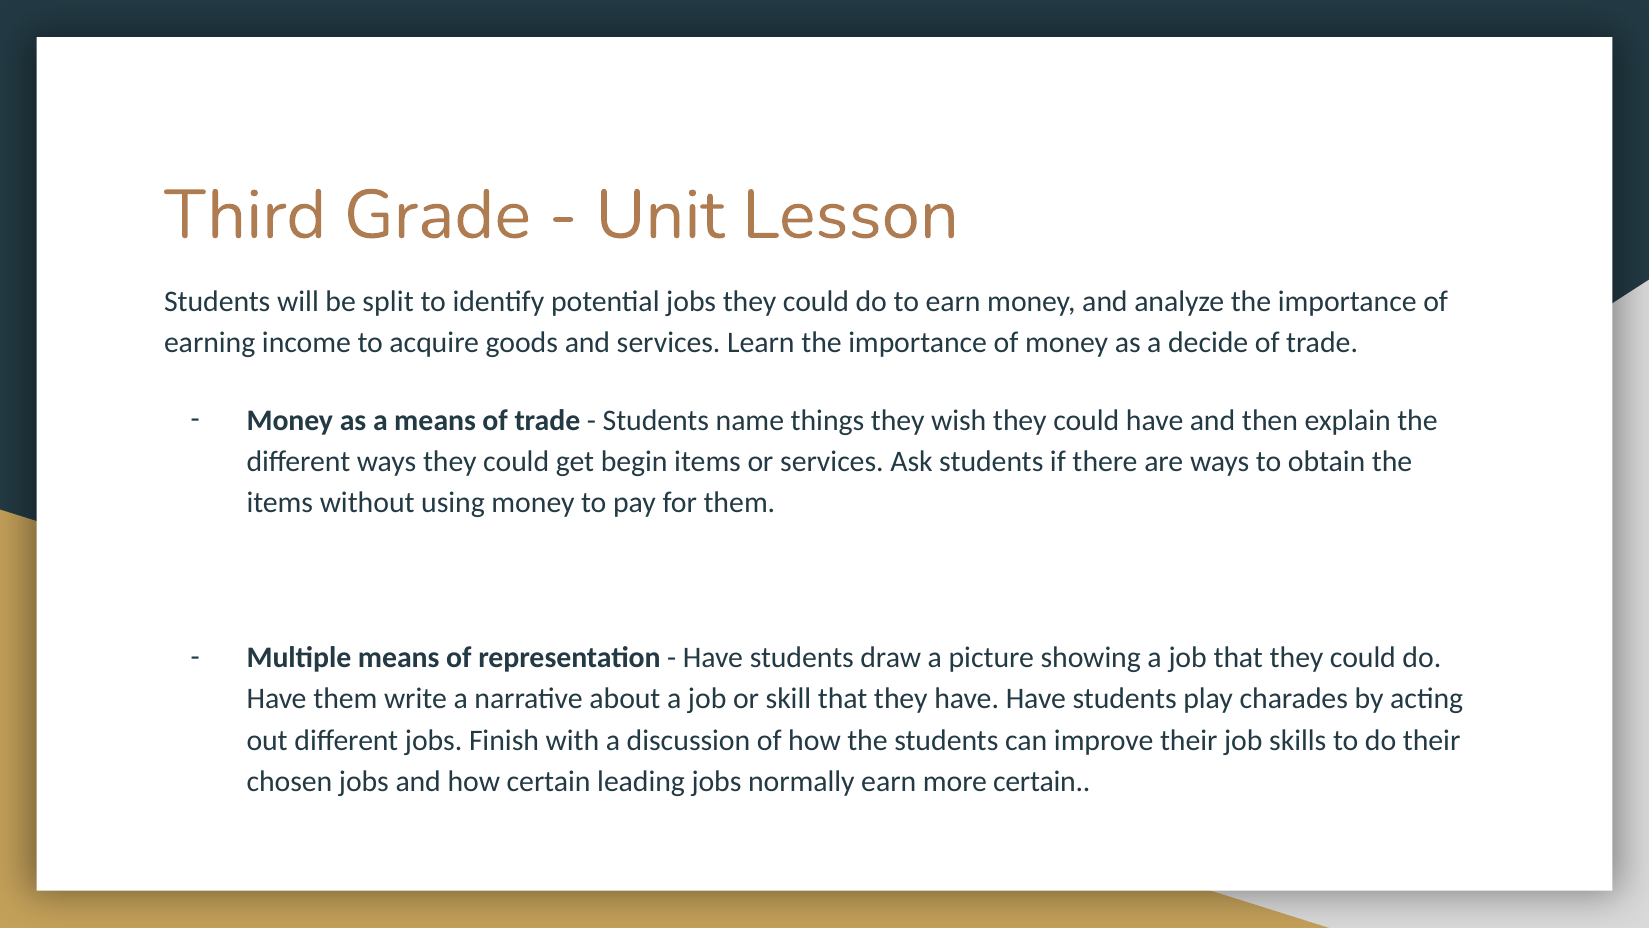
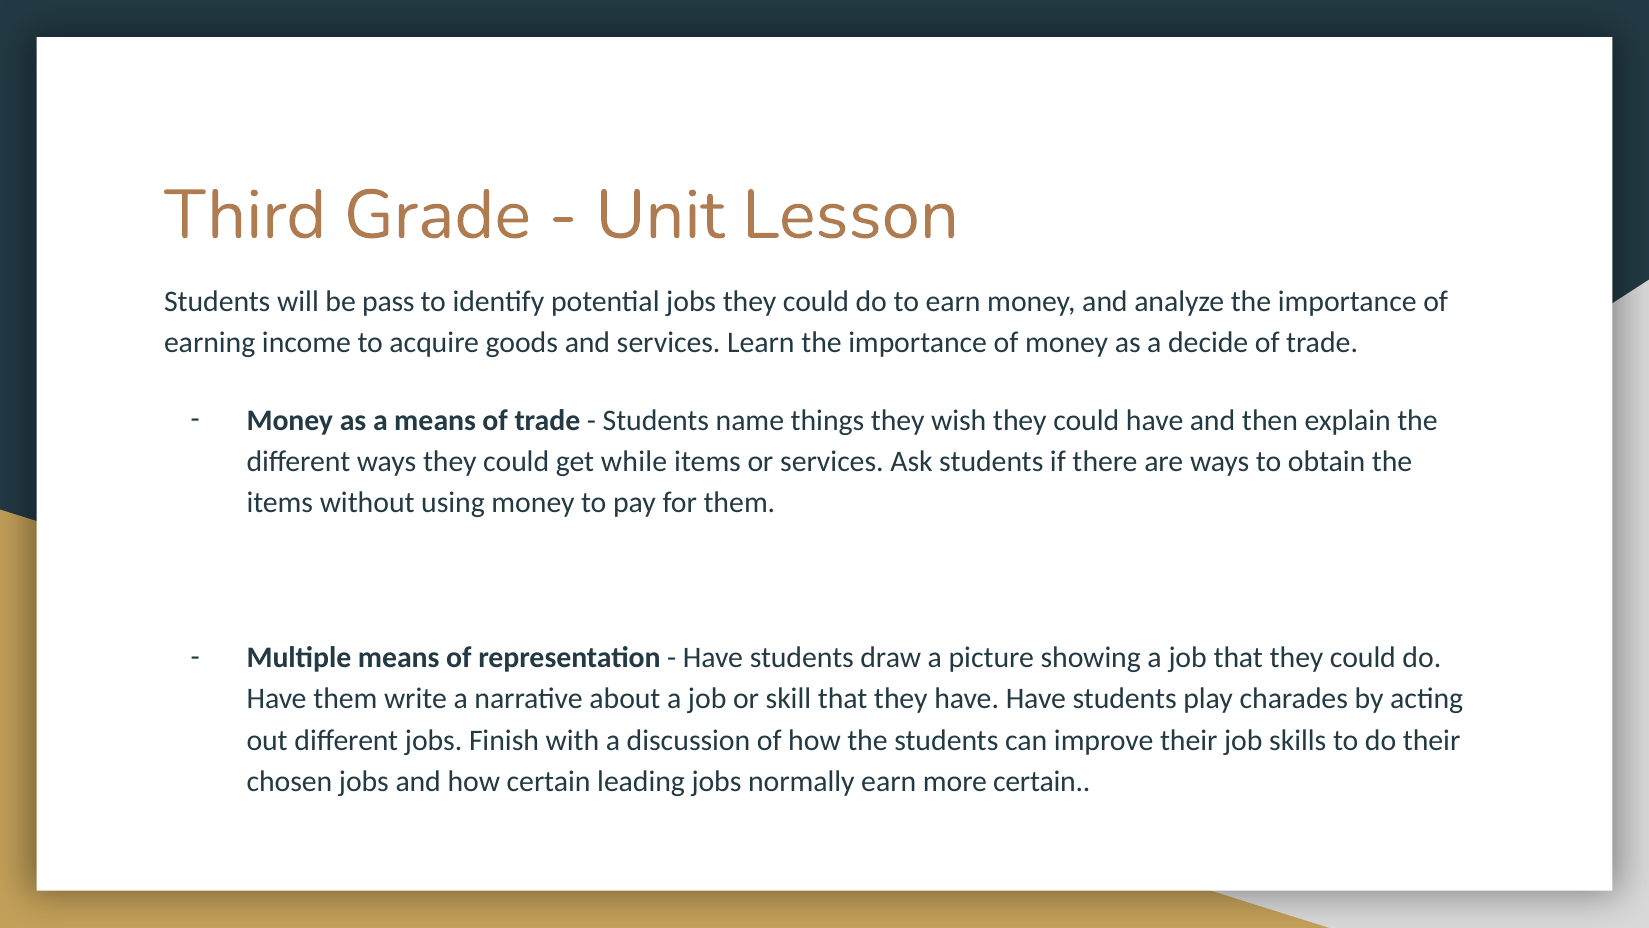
split: split -> pass (388, 301)
begin: begin -> while (634, 461)
